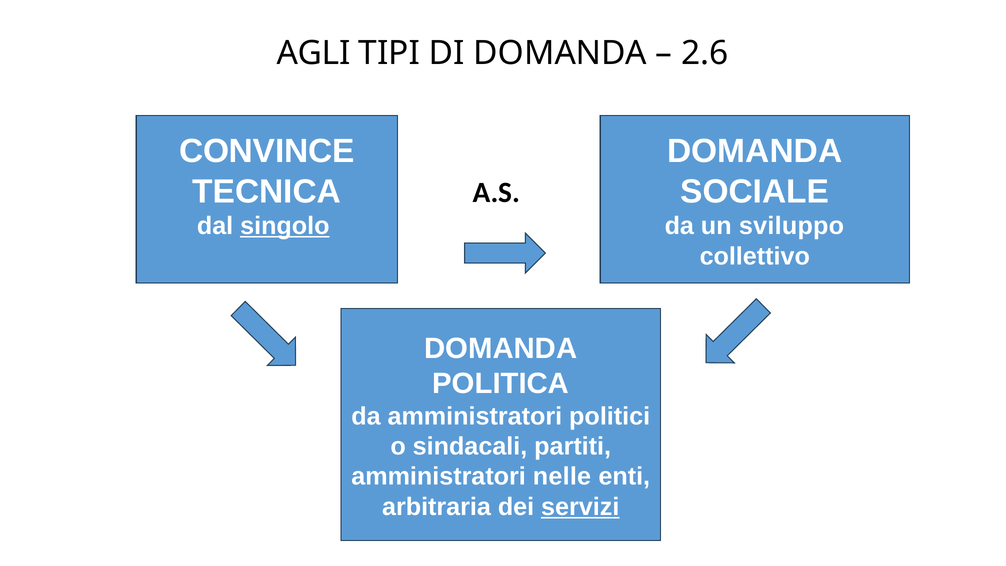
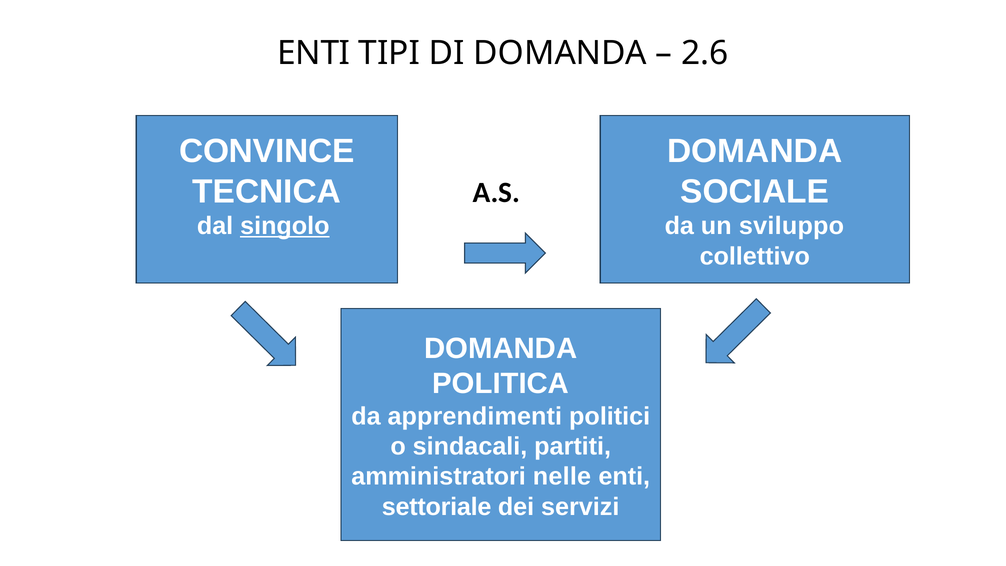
AGLI: AGLI -> ENTI (314, 53)
da amministratori: amministratori -> apprendimenti (475, 416)
arbitraria: arbitraria -> settoriale (437, 507)
servizi underline: present -> none (580, 507)
